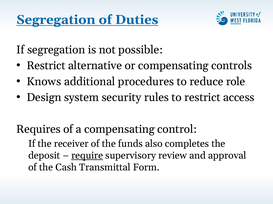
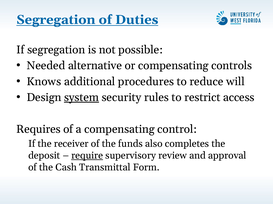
Restrict: Restrict -> Needed (46, 66)
role: role -> will (236, 82)
system underline: none -> present (81, 98)
